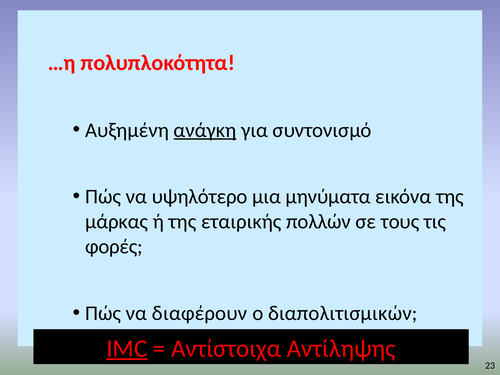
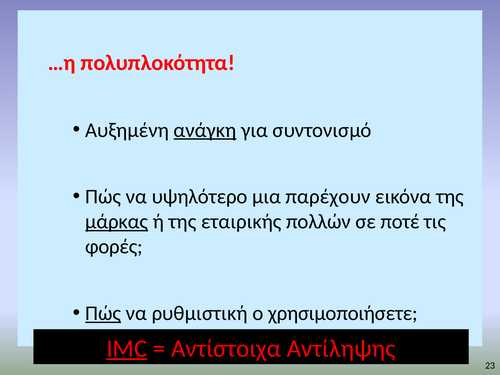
μηνύματα: μηνύματα -> παρέχουν (328, 197)
μάρκας underline: none -> present (117, 222)
τους: τους -> ποτέ (400, 222)
Πώς underline: none -> present (103, 313)
διαφέρουν: διαφέρουν -> ρυθμιστική (200, 313)
διαπολιτισμικών: διαπολιτισμικών -> χρησιμοποιήσετε (343, 313)
